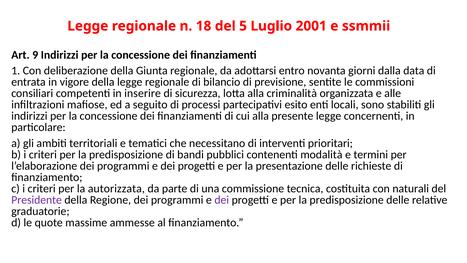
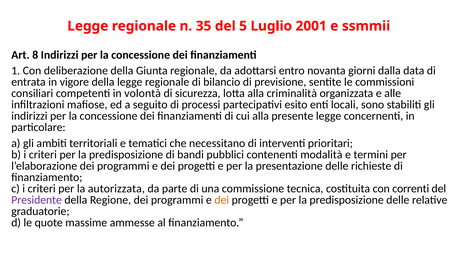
18: 18 -> 35 (204, 26)
9: 9 -> 8 (35, 55)
inserire: inserire -> volontà (143, 93)
naturali: naturali -> correnti (411, 188)
dei colour: purple -> orange (222, 200)
